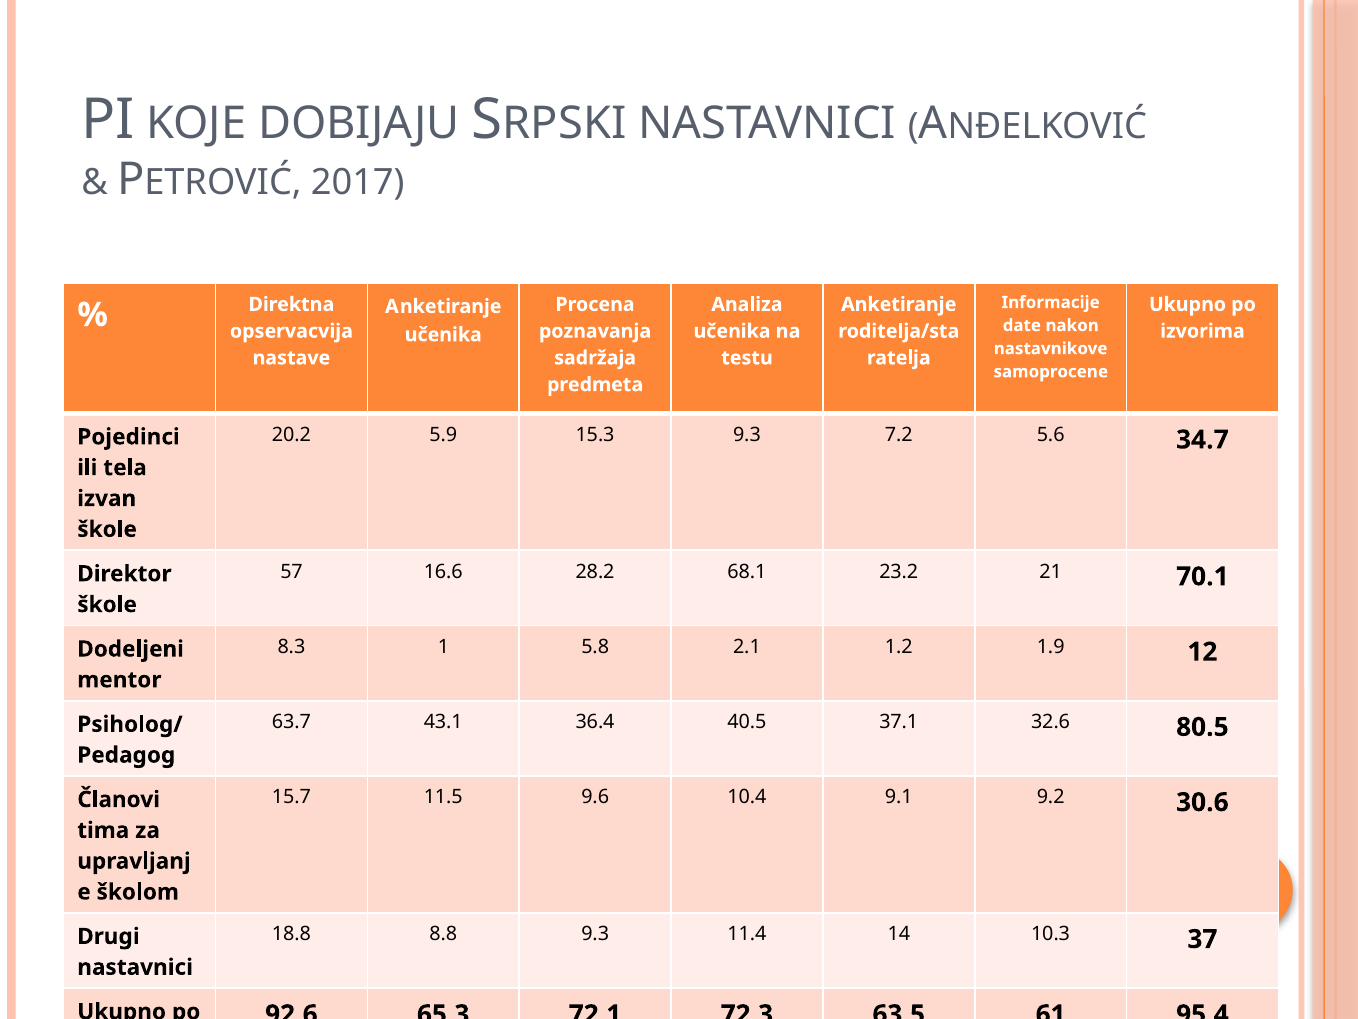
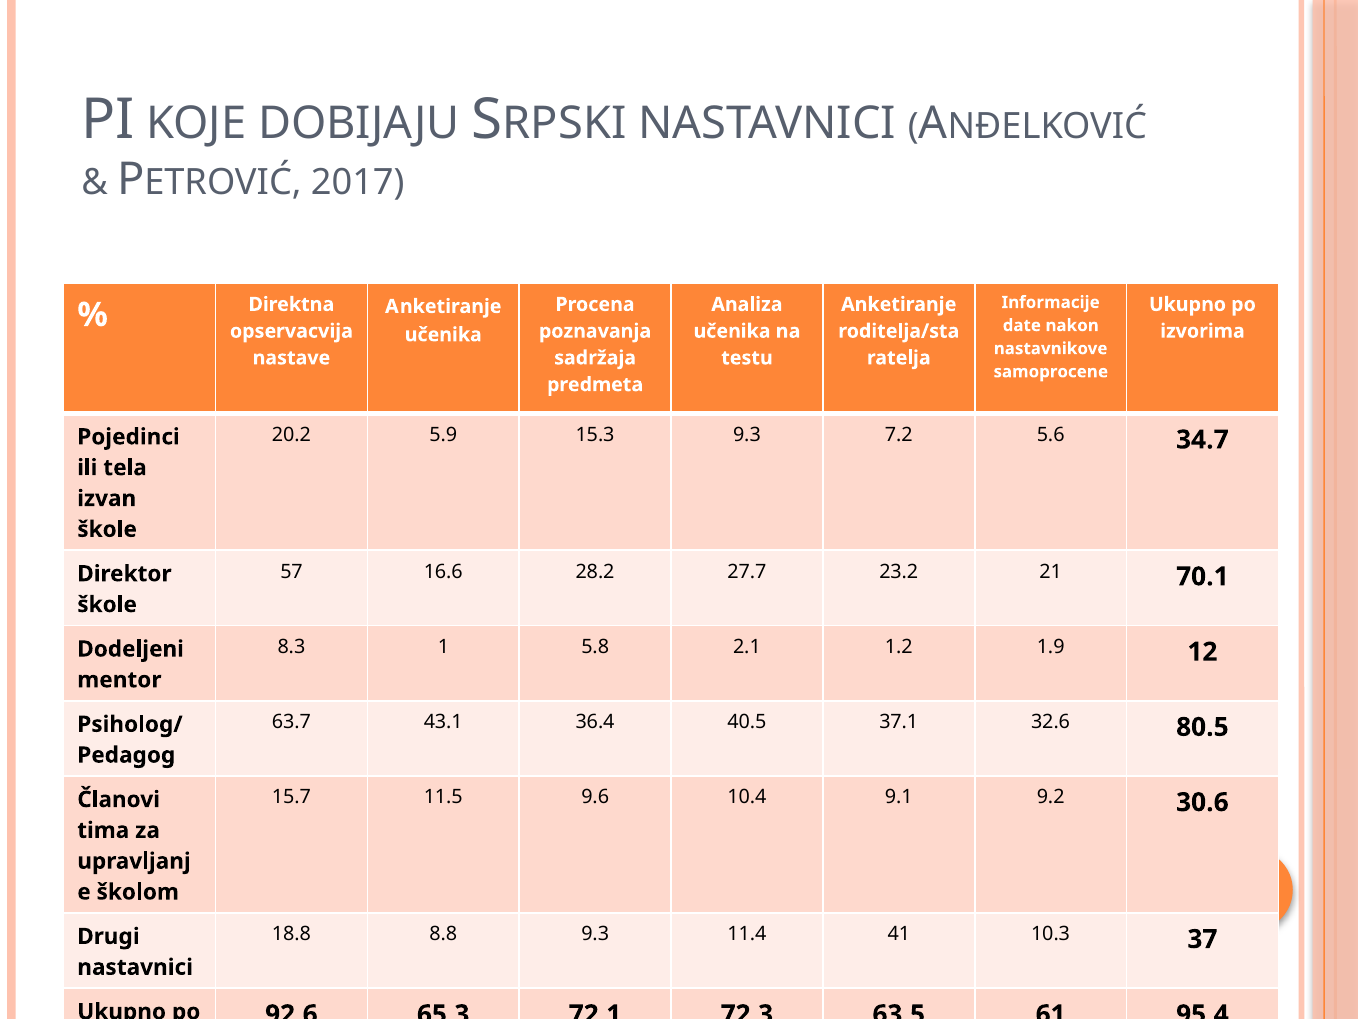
68.1: 68.1 -> 27.7 (747, 571)
14: 14 -> 41 (899, 934)
